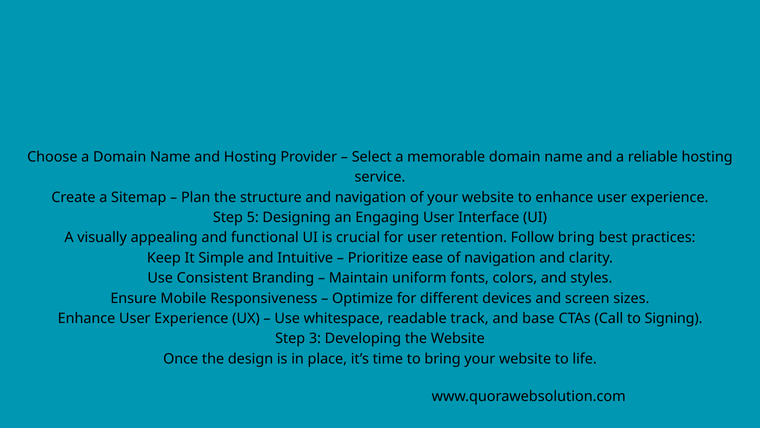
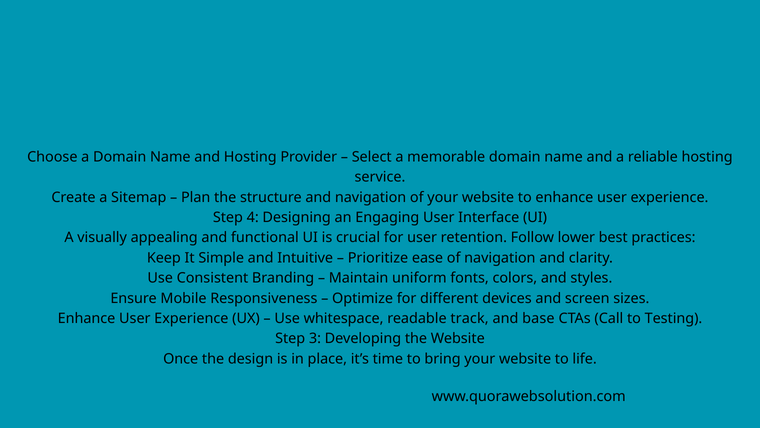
5: 5 -> 4 (253, 217)
Follow bring: bring -> lower (576, 237)
Signing: Signing -> Testing (673, 318)
